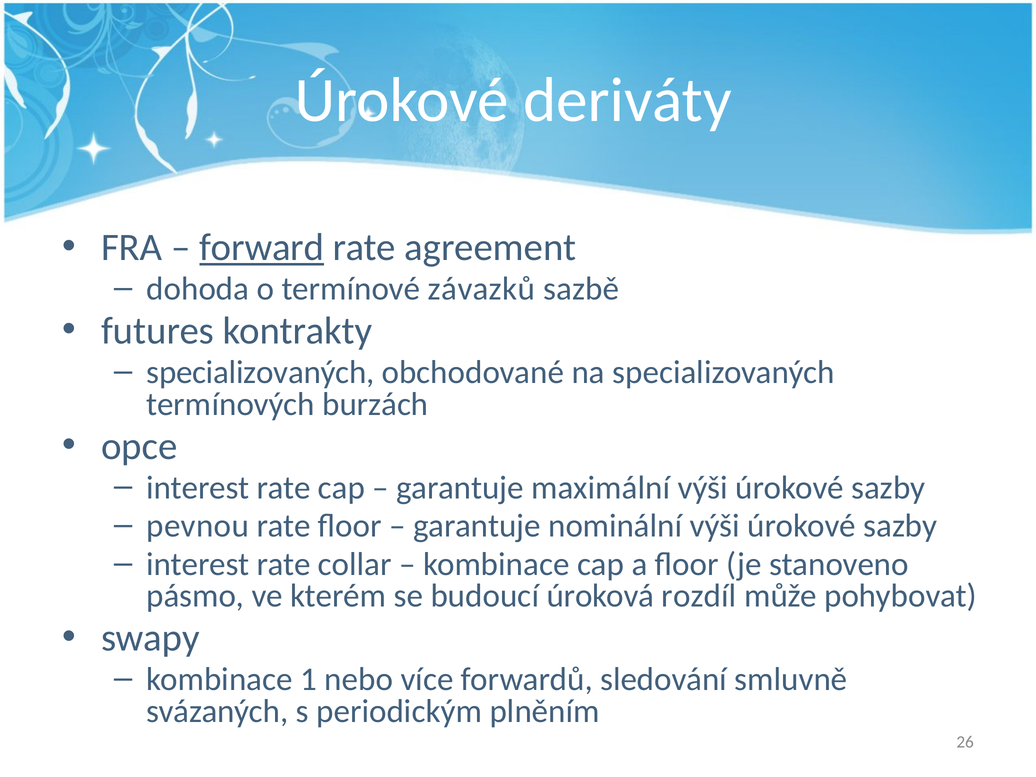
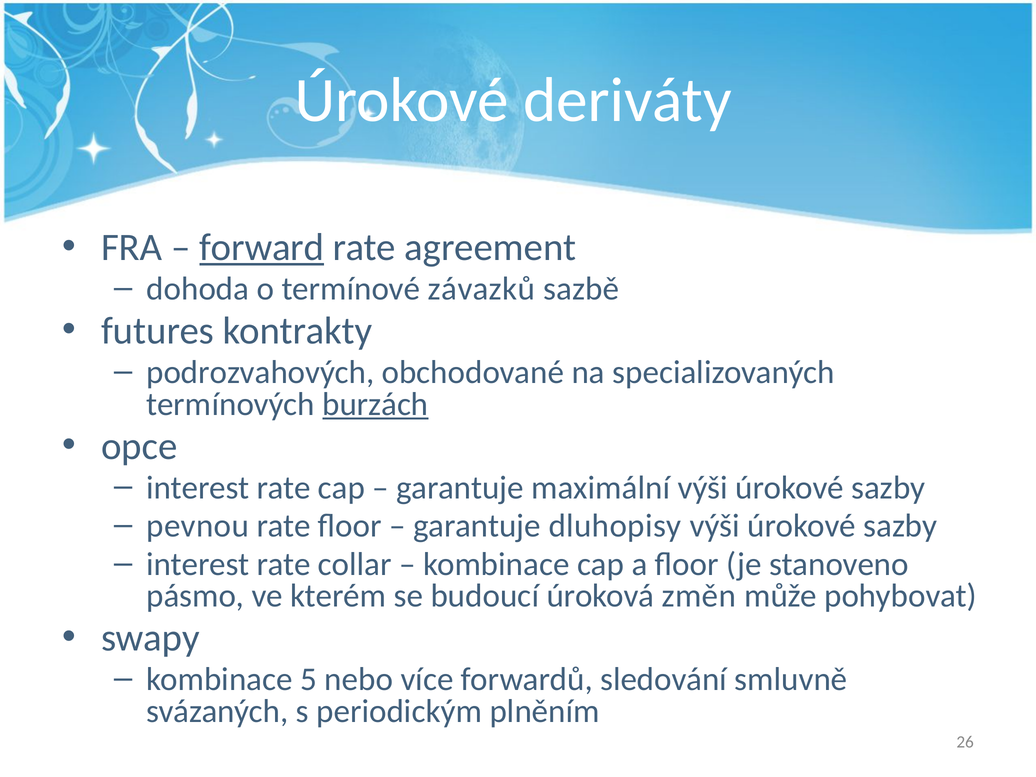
specializovaných: specializovaných -> podrozvahových (260, 372)
burzách underline: none -> present (375, 404)
nominální: nominální -> dluhopisy (615, 526)
rozdíl: rozdíl -> změn (699, 596)
1: 1 -> 5 (309, 679)
